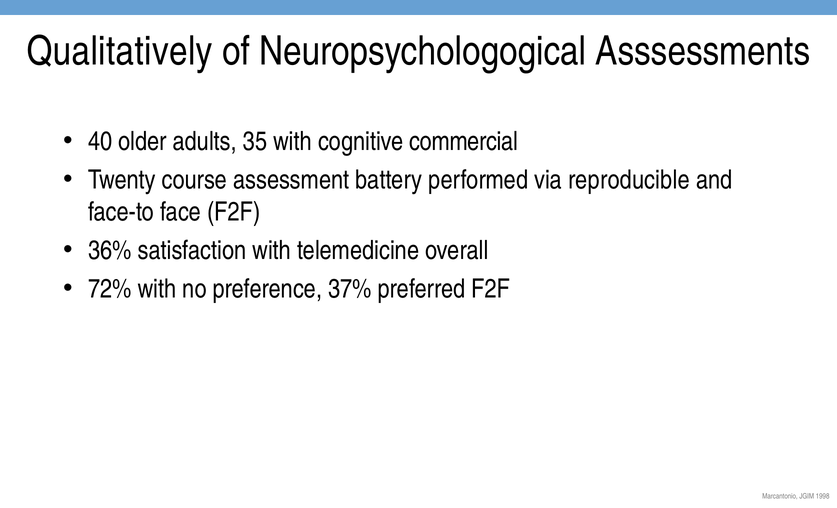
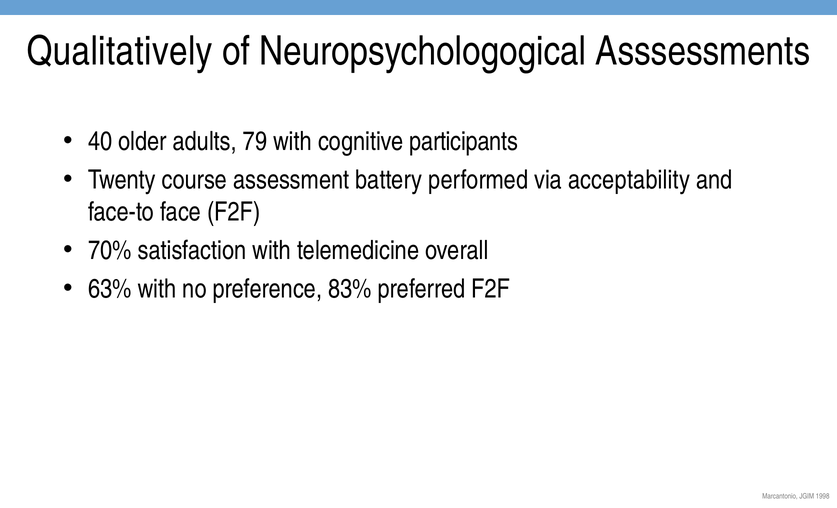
35: 35 -> 79 (255, 141)
commercial: commercial -> participants (464, 141)
reproducible: reproducible -> acceptability (629, 180)
36%: 36% -> 70% (110, 251)
72%: 72% -> 63% (110, 289)
37%: 37% -> 83% (350, 289)
